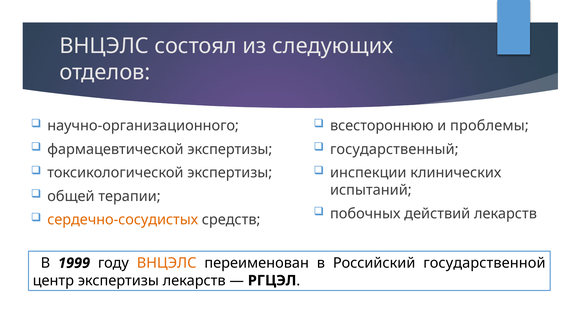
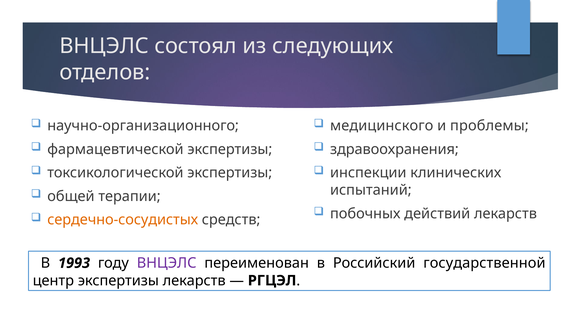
всестороннюю: всестороннюю -> медицинского (382, 126)
государственный: государственный -> здравоохранения (394, 149)
1999: 1999 -> 1993 (74, 263)
ВНЦЭЛС colour: orange -> purple (167, 263)
